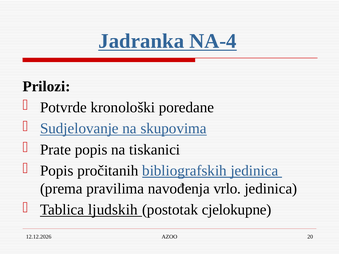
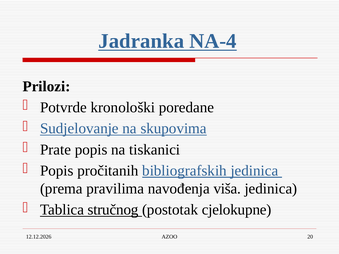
vrlo: vrlo -> viša (227, 189)
ljudskih: ljudskih -> stručnog (113, 210)
